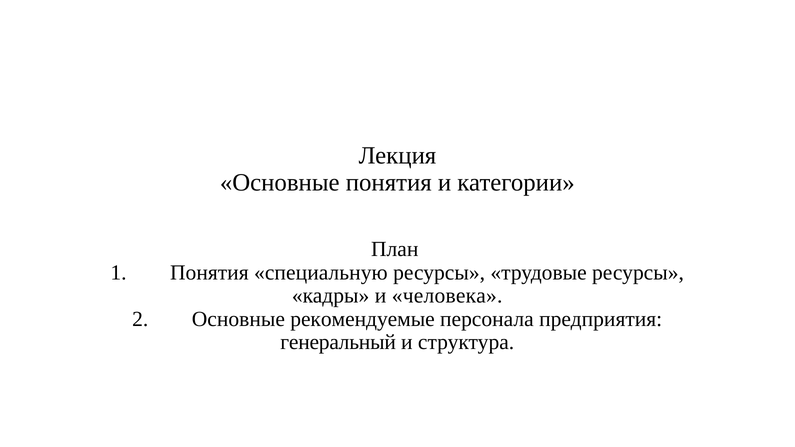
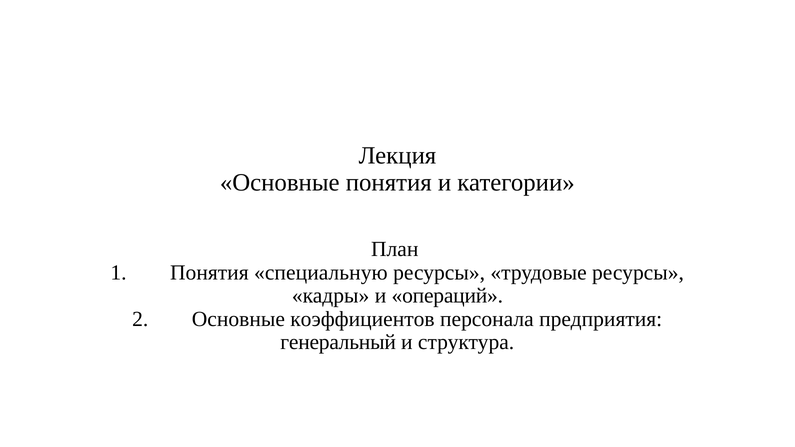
человека: человека -> операций (447, 296)
рекомендуемые: рекомендуемые -> коэффициентов (362, 319)
